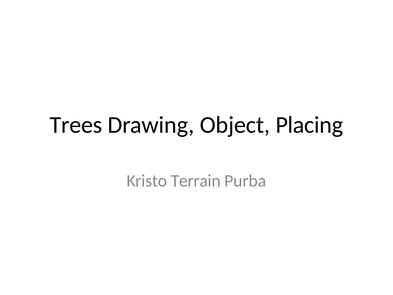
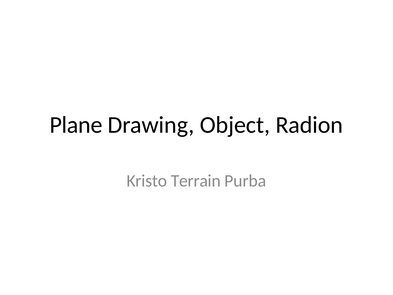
Trees: Trees -> Plane (76, 125)
Placing: Placing -> Radion (309, 125)
